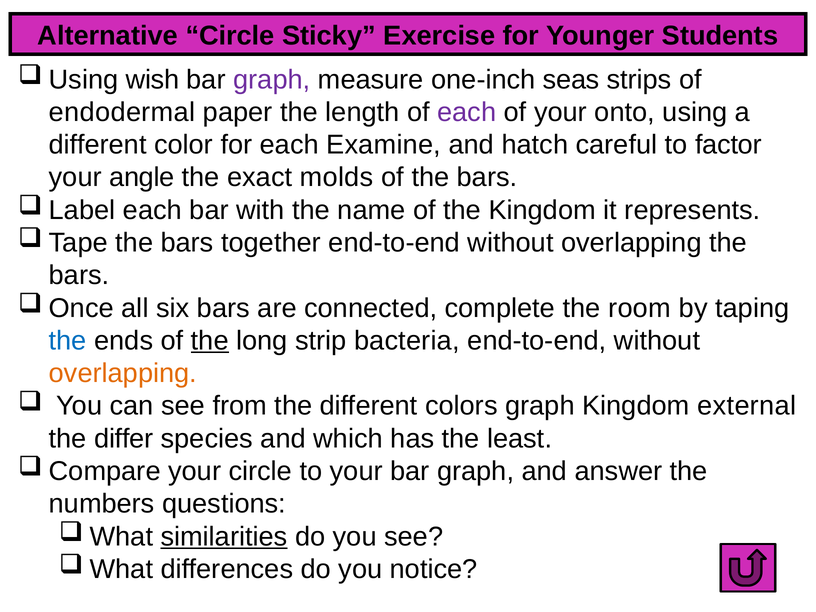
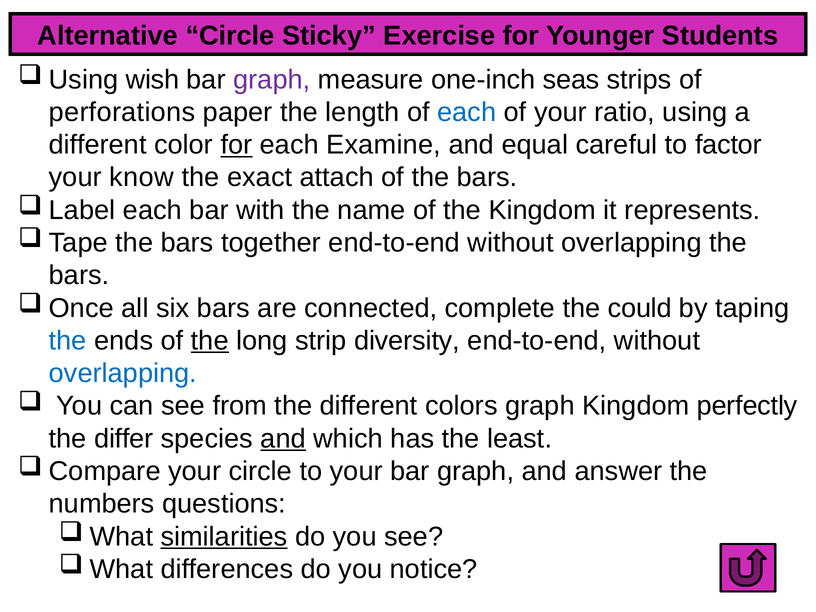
endodermal: endodermal -> perforations (122, 112)
each colour: purple -> blue (467, 112)
onto: onto -> ratio (625, 112)
for underline: none -> present (236, 145)
hatch: hatch -> equal (535, 145)
angle: angle -> know (142, 178)
molds: molds -> attach (337, 178)
room: room -> could (640, 308)
bacteria: bacteria -> diversity (407, 341)
overlapping colour: orange -> blue (123, 373)
external: external -> perfectly (747, 406)
and underline: none -> present (283, 439)
